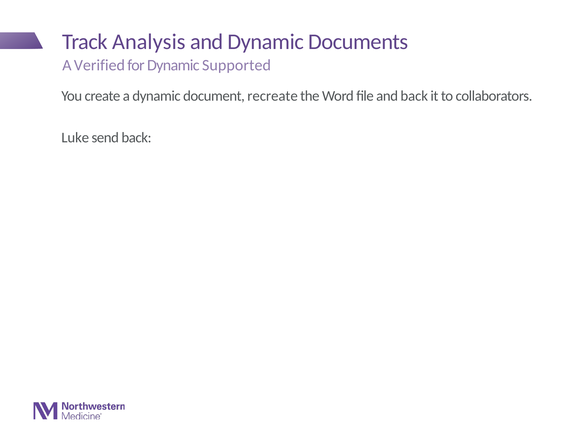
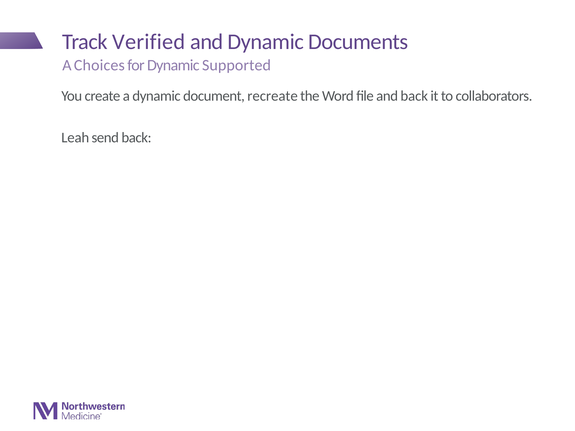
Analysis: Analysis -> Verified (149, 42)
Verified: Verified -> Choices (99, 65)
Luke: Luke -> Leah (75, 138)
